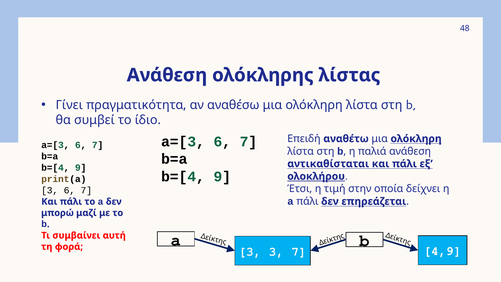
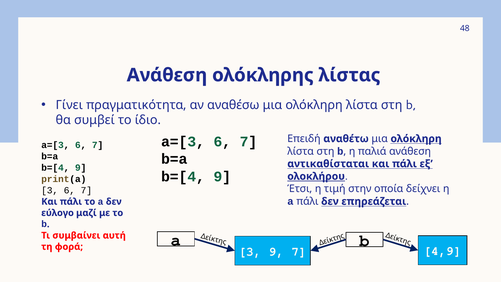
μπορώ: μπορώ -> εύλογο (58, 213)
3 3: 3 -> 9 (276, 251)
